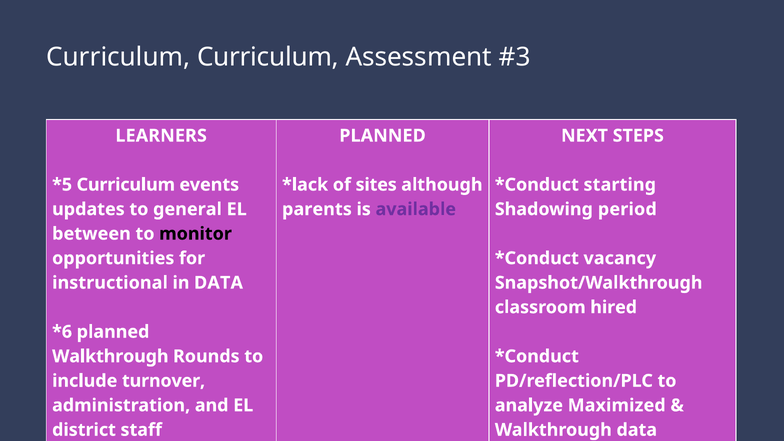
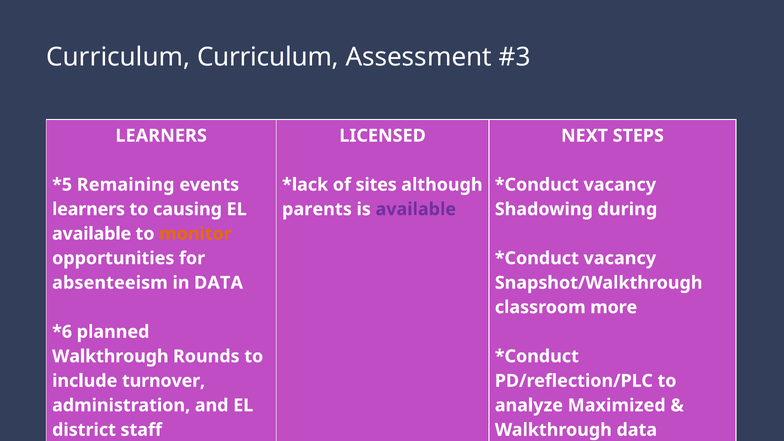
PLANNED: PLANNED -> LICENSED (383, 136)
Curriculum: Curriculum -> Remaining (126, 185)
starting: starting -> vacancy (620, 185)
updates: updates -> learners (88, 209)
general: general -> causing (188, 209)
period: period -> during (627, 209)
between: between -> available (92, 234)
monitor colour: black -> orange (196, 234)
instructional: instructional -> absenteeism (110, 283)
hired: hired -> more (614, 307)
